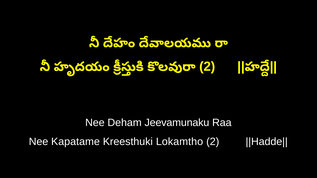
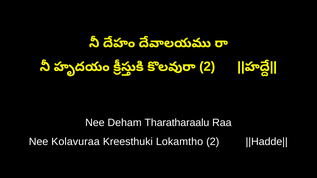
Jeevamunaku: Jeevamunaku -> Tharatharaalu (177, 123)
Kapatame: Kapatame -> Kolavuraa (76, 142)
